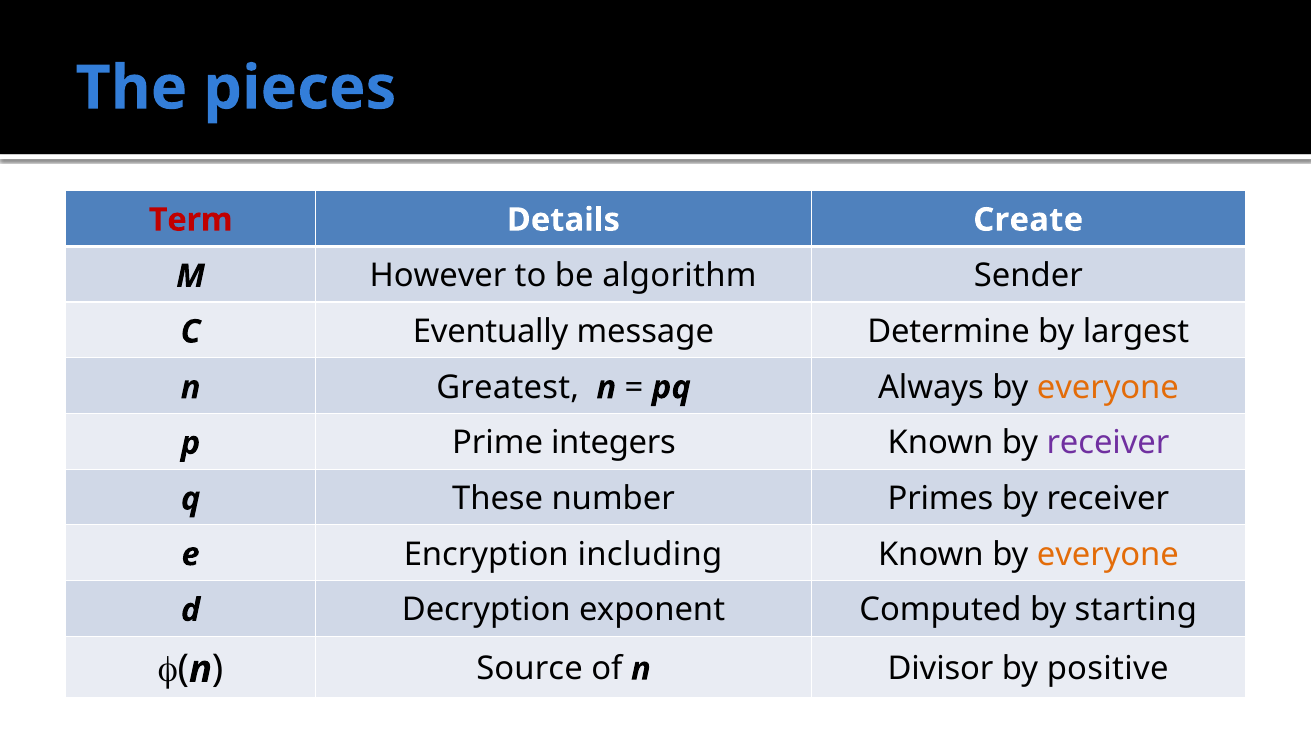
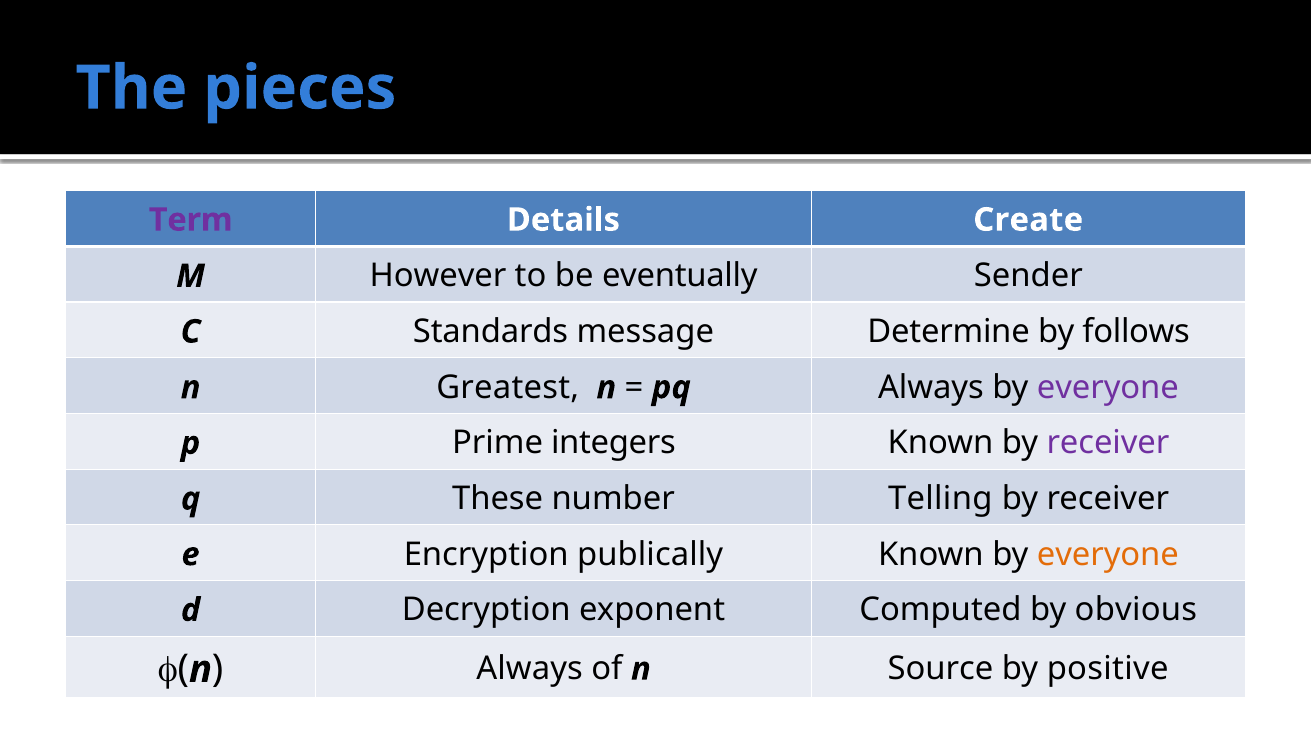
Term colour: red -> purple (191, 220)
algorithm: algorithm -> eventually (680, 276)
Eventually: Eventually -> Standards (491, 332)
largest: largest -> follows (1136, 332)
everyone colour: orange -> purple (1108, 388)
Primes: Primes -> Telling (940, 499)
including: including -> publically (650, 555)
starting: starting -> obvious (1136, 610)
Source: Source -> Always (530, 669)
Divisor: Divisor -> Source (940, 669)
